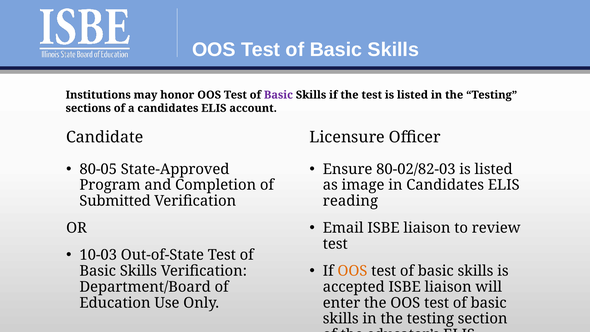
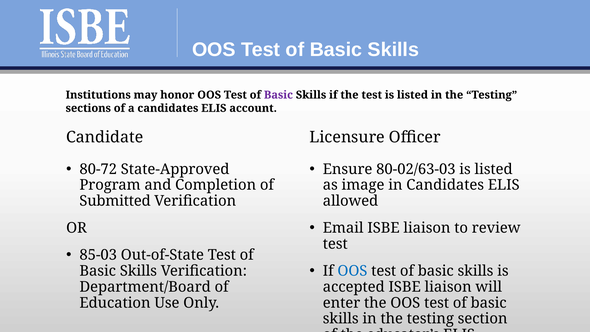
80-05: 80-05 -> 80-72 (98, 169)
80-02/82-03: 80-02/82-03 -> 80-02/63-03 (416, 169)
reading: reading -> allowed (351, 201)
10-03: 10-03 -> 85-03 (98, 255)
OOS colour: orange -> blue (352, 271)
